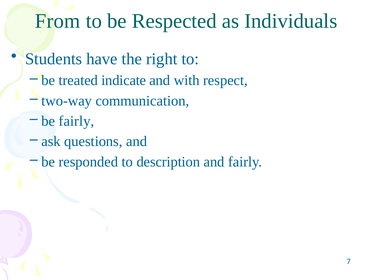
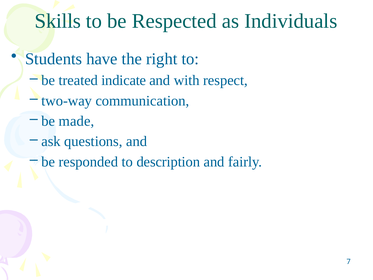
From: From -> Skills (58, 21)
be fairly: fairly -> made (76, 121)
